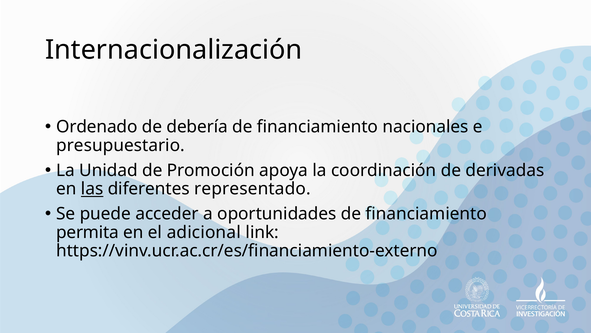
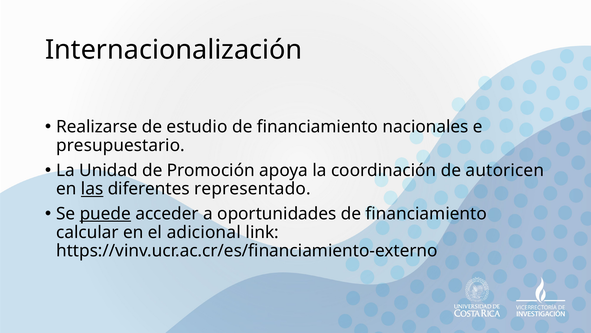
Ordenado: Ordenado -> Realizarse (97, 127)
debería: debería -> estudio (197, 127)
derivadas: derivadas -> autoricen (505, 170)
puede underline: none -> present (105, 213)
permita: permita -> calcular (87, 232)
